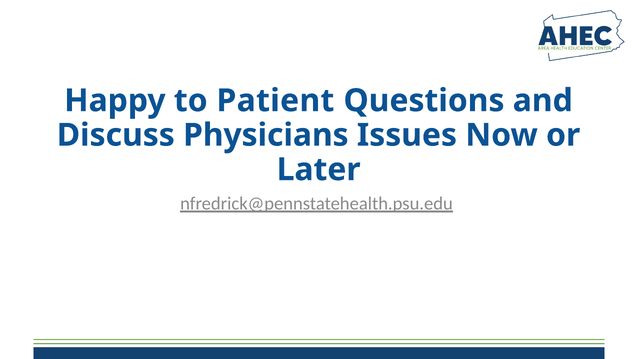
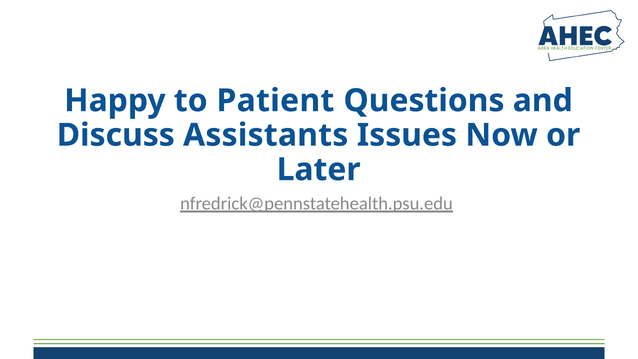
Physicians: Physicians -> Assistants (266, 135)
